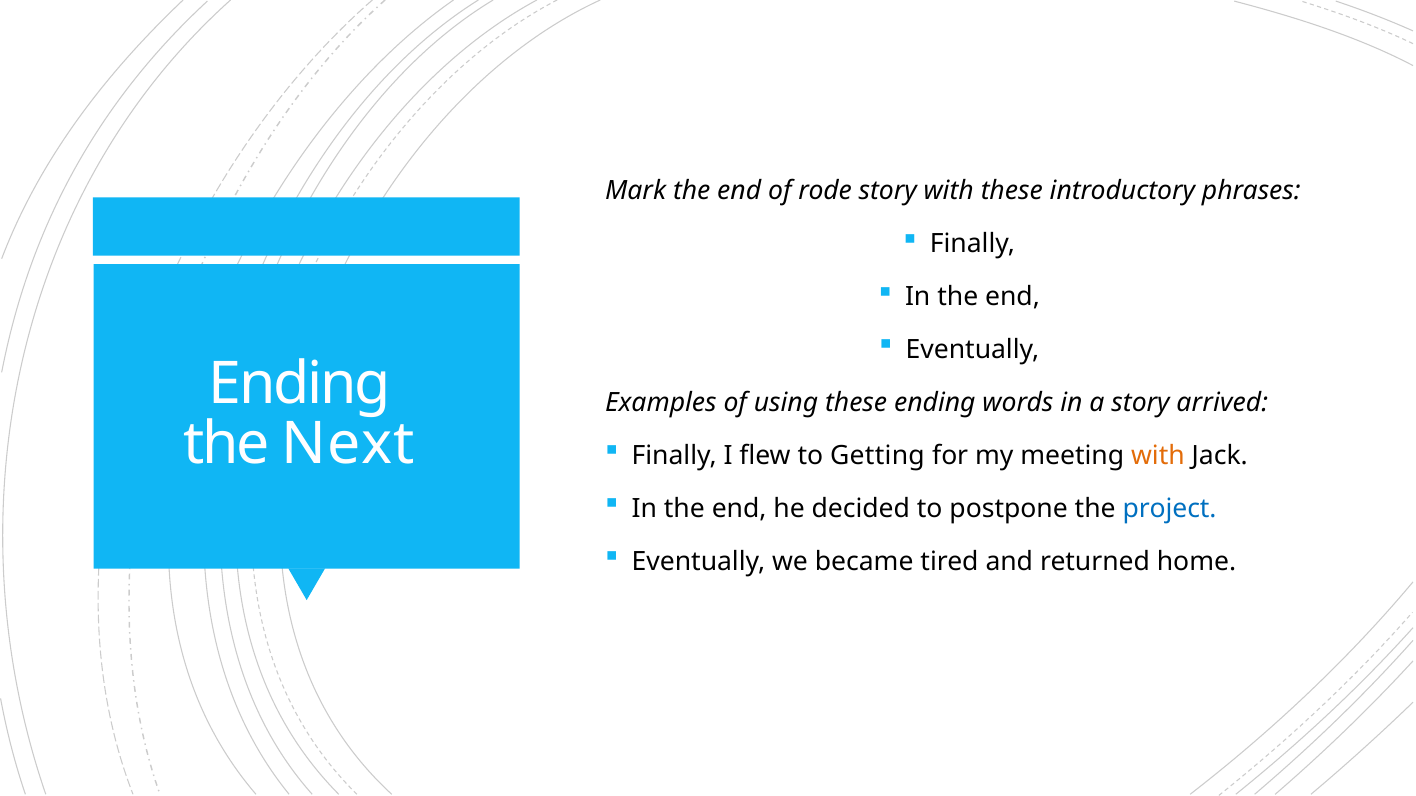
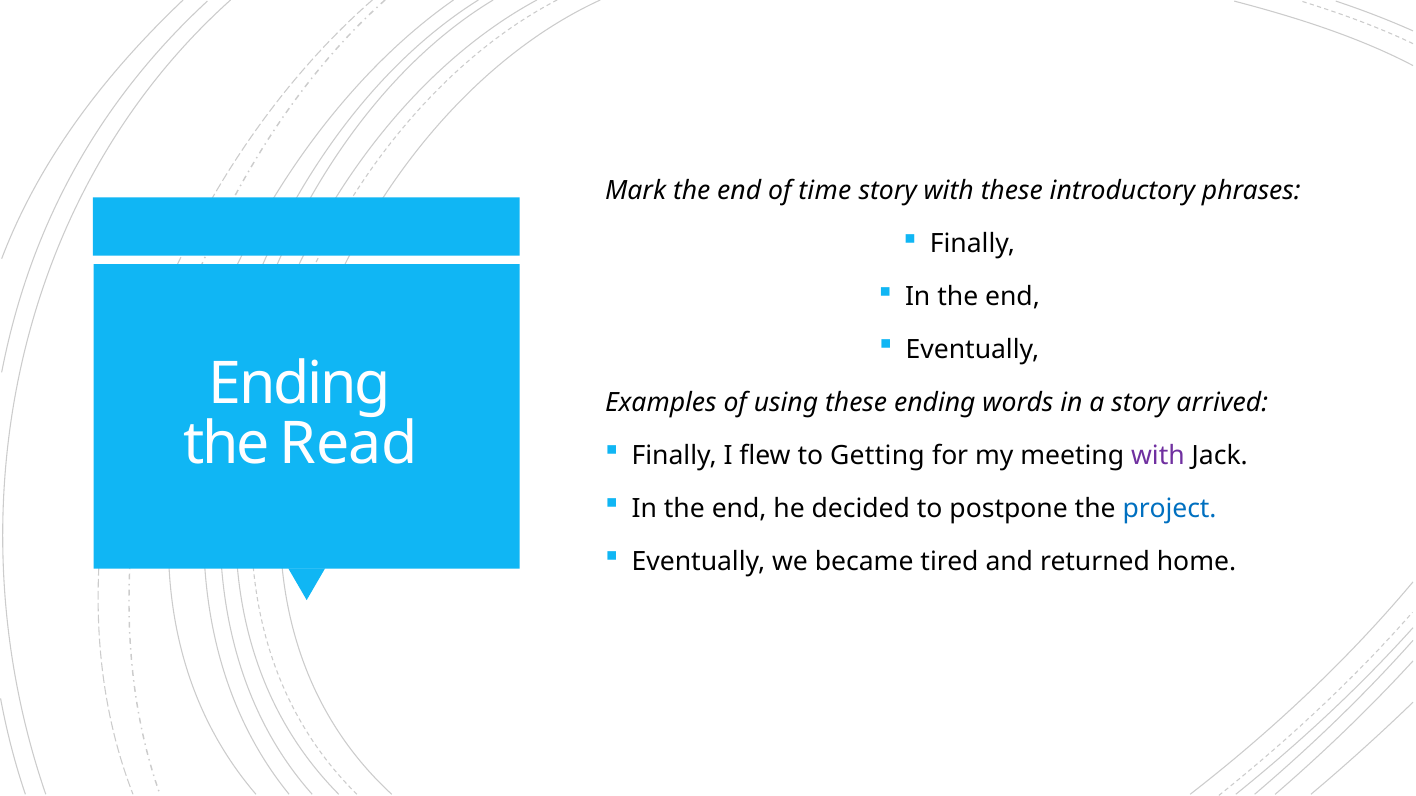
rode: rode -> time (825, 191)
Next: Next -> Read (349, 444)
with colour: orange -> purple (1158, 456)
